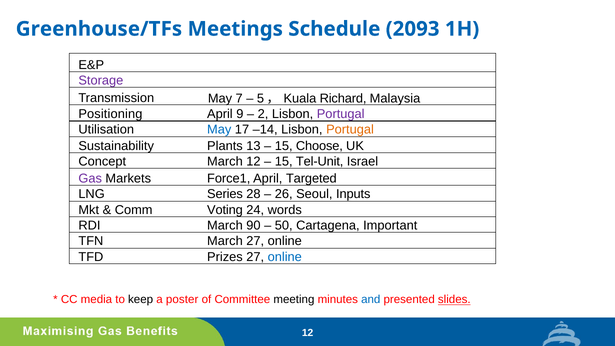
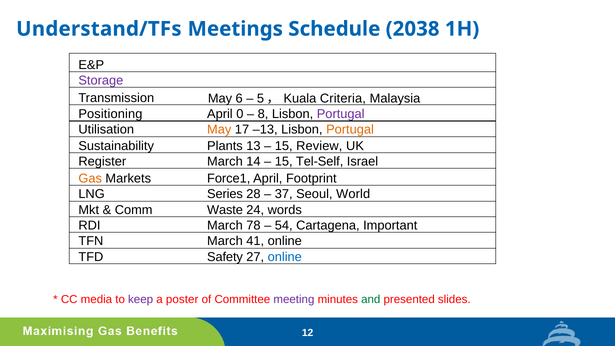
Greenhouse/TFs: Greenhouse/TFs -> Understand/TFs (99, 29)
2093: 2093 -> 2038 (413, 29)
7: 7 -> 6 (239, 98)
Richard: Richard -> Criteria (343, 98)
9: 9 -> 0 (240, 114)
2: 2 -> 8 (263, 114)
May colour: blue -> orange (219, 130)
–14: –14 -> –13 (265, 130)
Choose: Choose -> Review (319, 146)
Concept: Concept -> Register (102, 161)
March 12: 12 -> 14 (253, 161)
Tel-Unit: Tel-Unit -> Tel-Self (320, 161)
Gas colour: purple -> orange (90, 179)
Targeted: Targeted -> Footprint (311, 179)
26: 26 -> 37 (284, 194)
Inputs: Inputs -> World (353, 194)
Voting: Voting -> Waste (225, 210)
90: 90 -> 78 (253, 225)
50: 50 -> 54 (284, 225)
March 27: 27 -> 41 (255, 241)
Prizes: Prizes -> Safety (225, 257)
keep colour: black -> purple (141, 300)
meeting colour: black -> purple (294, 300)
and colour: blue -> green (371, 300)
slides underline: present -> none (454, 300)
